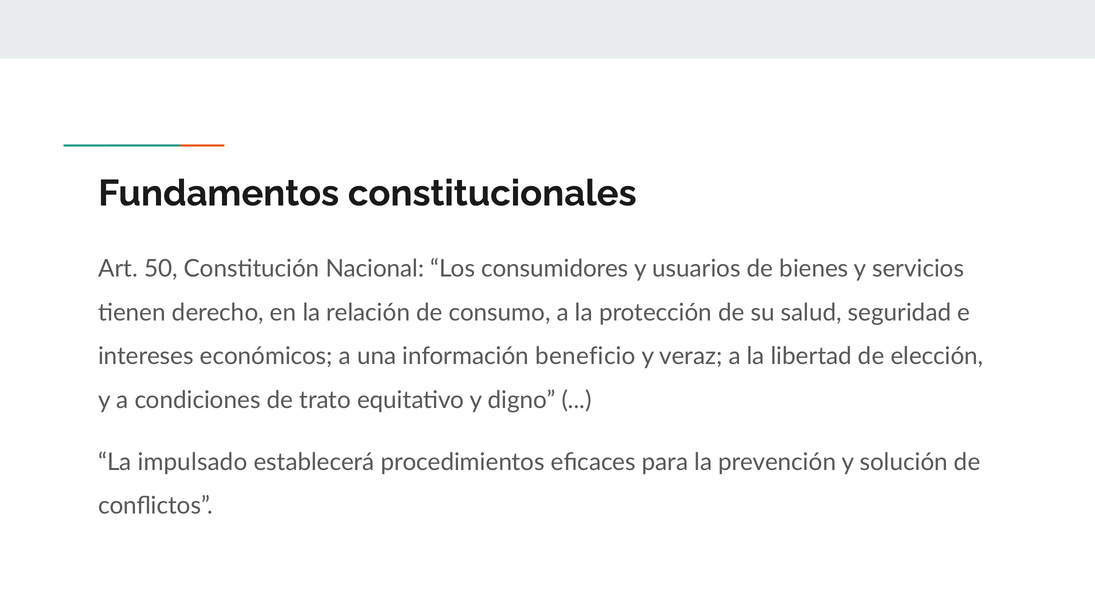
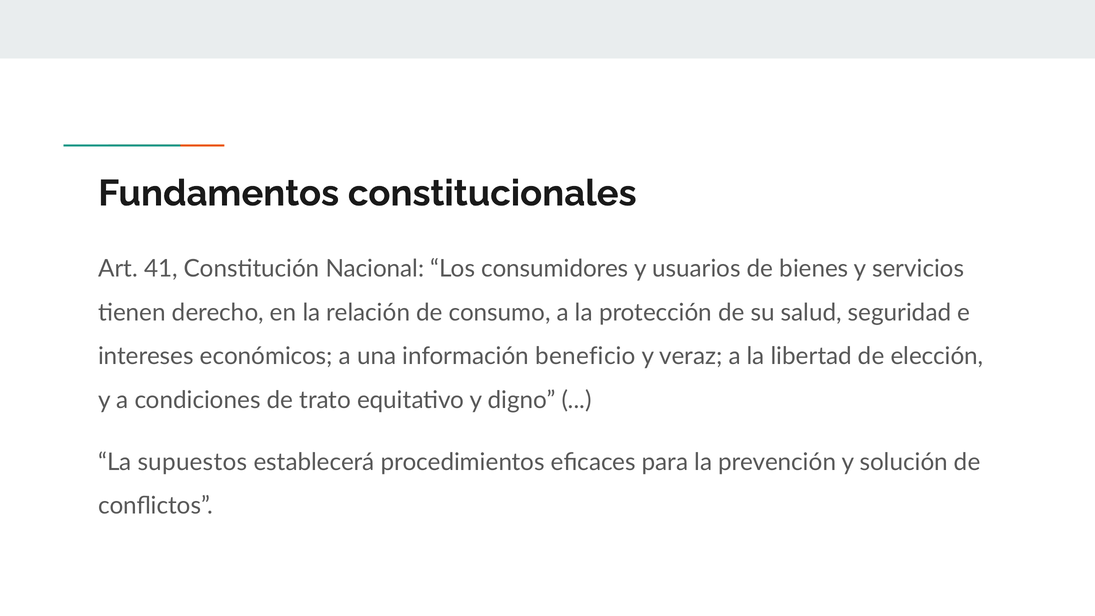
50: 50 -> 41 (161, 269)
impulsado: impulsado -> supuestos (192, 462)
